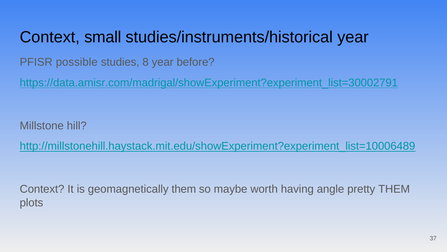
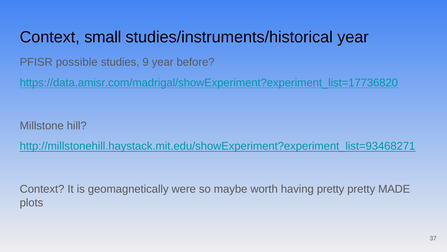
8: 8 -> 9 (146, 62)
https://data.amisr.com/madrigal/showExperiment?experiment_list=30002791: https://data.amisr.com/madrigal/showExperiment?experiment_list=30002791 -> https://data.amisr.com/madrigal/showExperiment?experiment_list=17736820 (209, 83)
http://millstonehill.haystack.mit.edu/showExperiment?experiment_list=10006489: http://millstonehill.haystack.mit.edu/showExperiment?experiment_list=10006489 -> http://millstonehill.haystack.mit.edu/showExperiment?experiment_list=93468271 (217, 146)
geomagnetically them: them -> were (184, 189)
having angle: angle -> pretty (331, 189)
pretty THEM: THEM -> MADE (394, 189)
